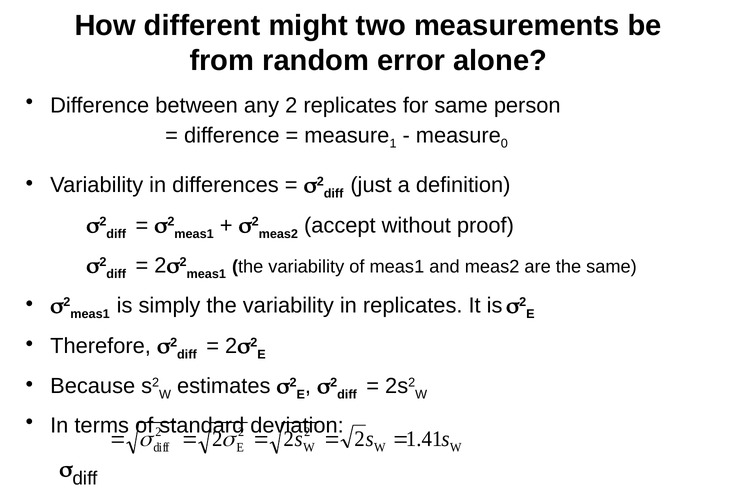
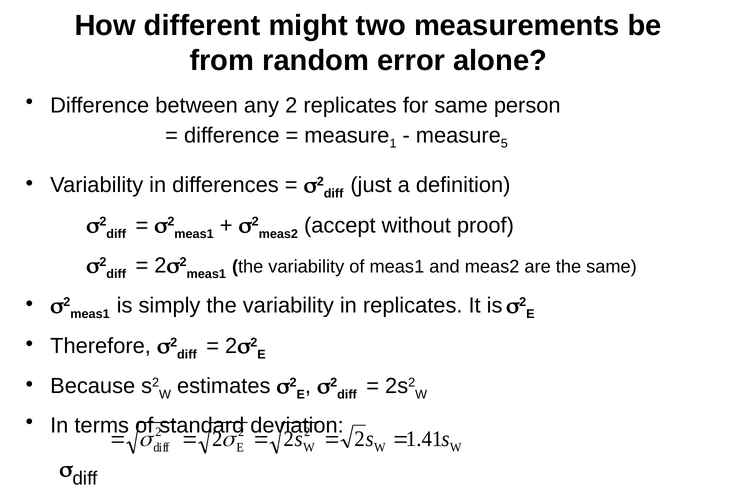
0: 0 -> 5 (504, 144)
